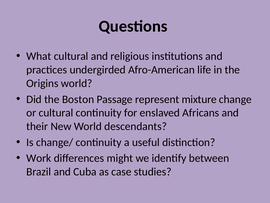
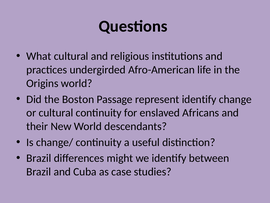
represent mixture: mixture -> identify (199, 99)
Work: Work -> Brazil (39, 158)
